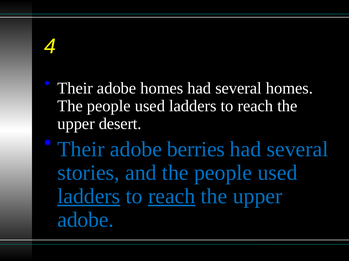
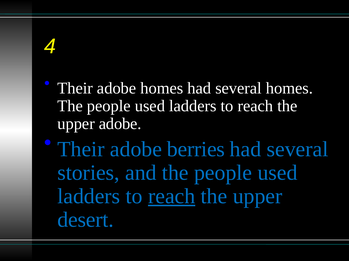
upper desert: desert -> adobe (120, 124)
ladders underline: present -> none (89, 197)
adobe: adobe -> desert (86, 220)
